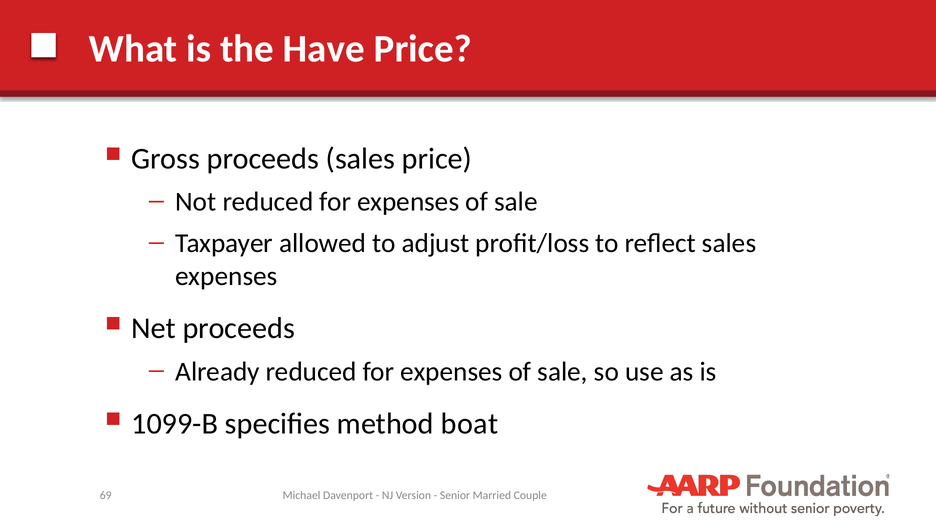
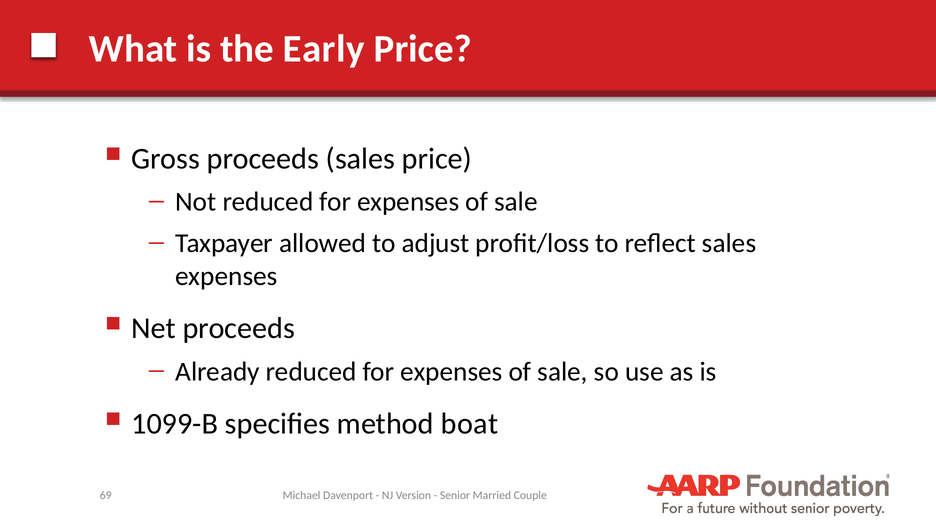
Have: Have -> Early (324, 49)
